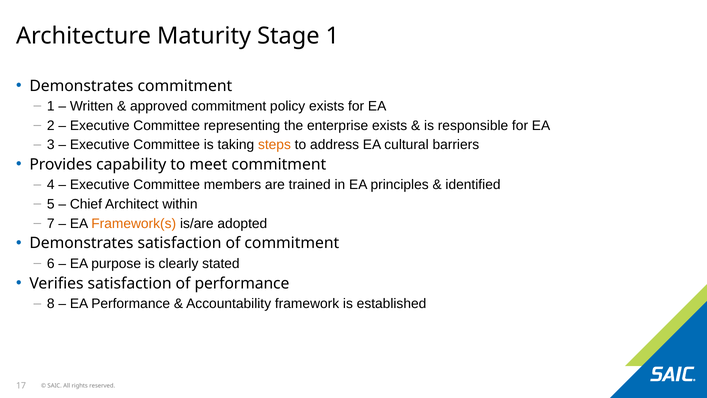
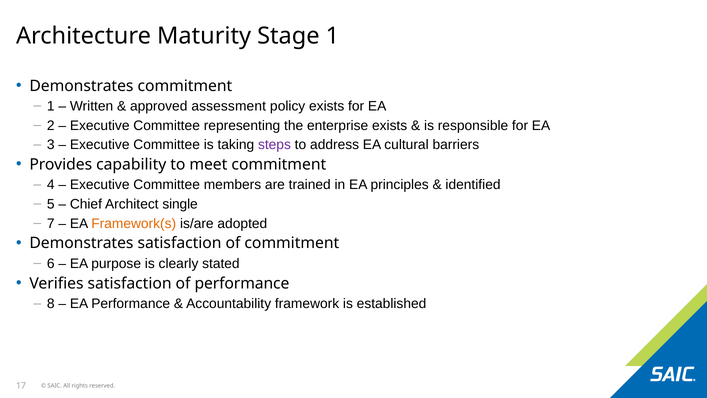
approved commitment: commitment -> assessment (229, 106)
steps colour: orange -> purple (274, 145)
within: within -> single (180, 204)
